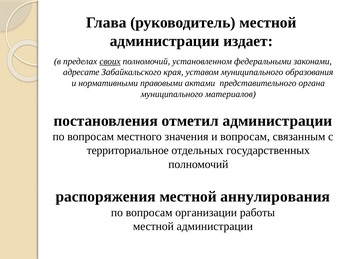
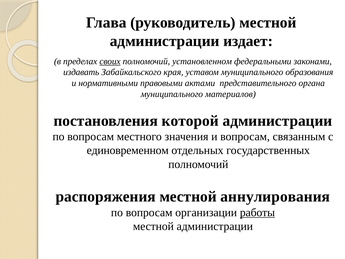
адресате: адресате -> издавать (81, 72)
отметил: отметил -> которой (190, 121)
территориальное: территориальное -> единовременном (128, 150)
работы underline: none -> present (257, 212)
